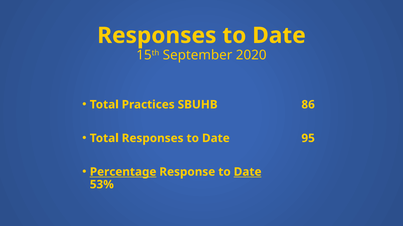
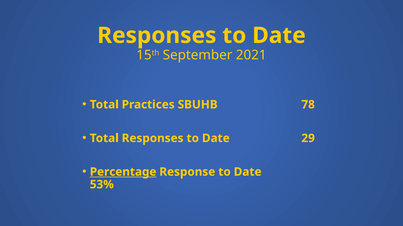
2020: 2020 -> 2021 (251, 55)
86: 86 -> 78 (308, 105)
95: 95 -> 29 (308, 139)
Date underline: present -> none (248, 172)
